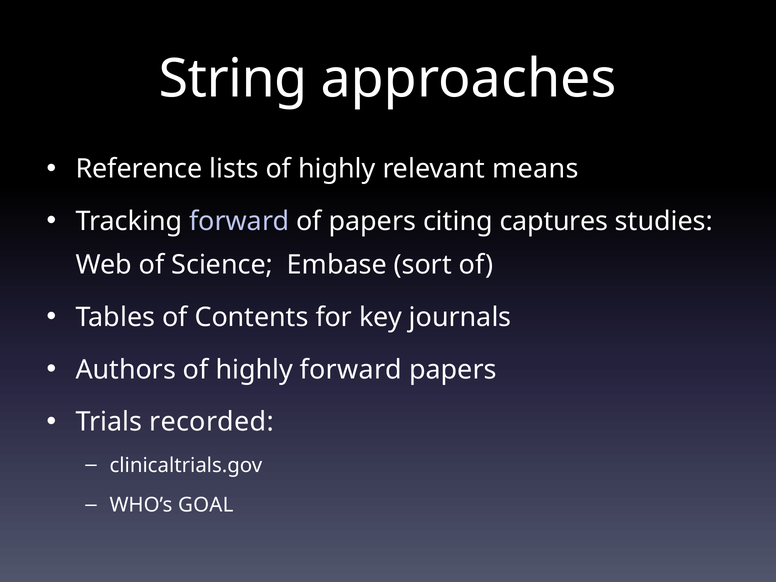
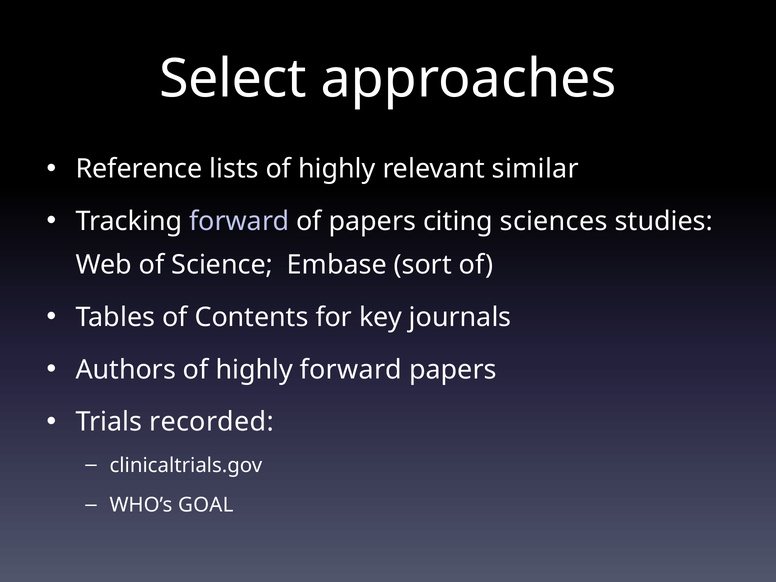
String: String -> Select (233, 79)
means: means -> similar (535, 169)
captures: captures -> sciences (554, 221)
